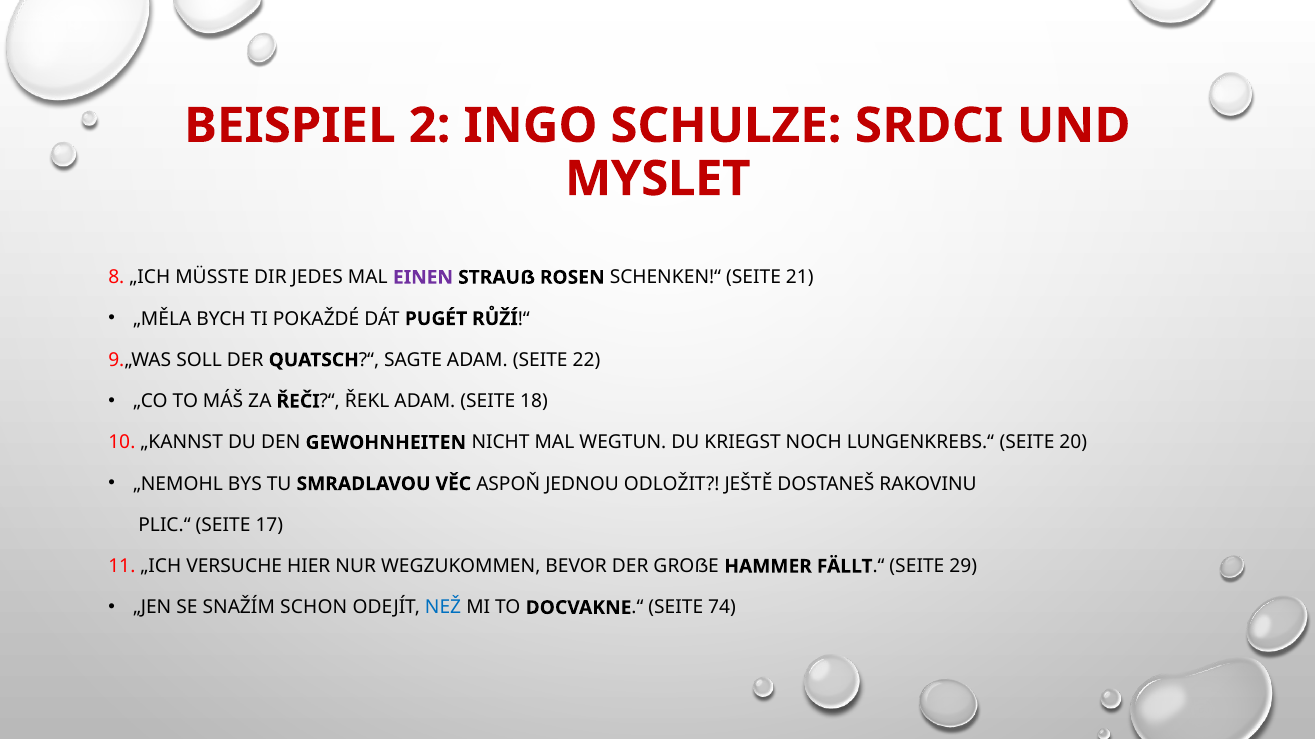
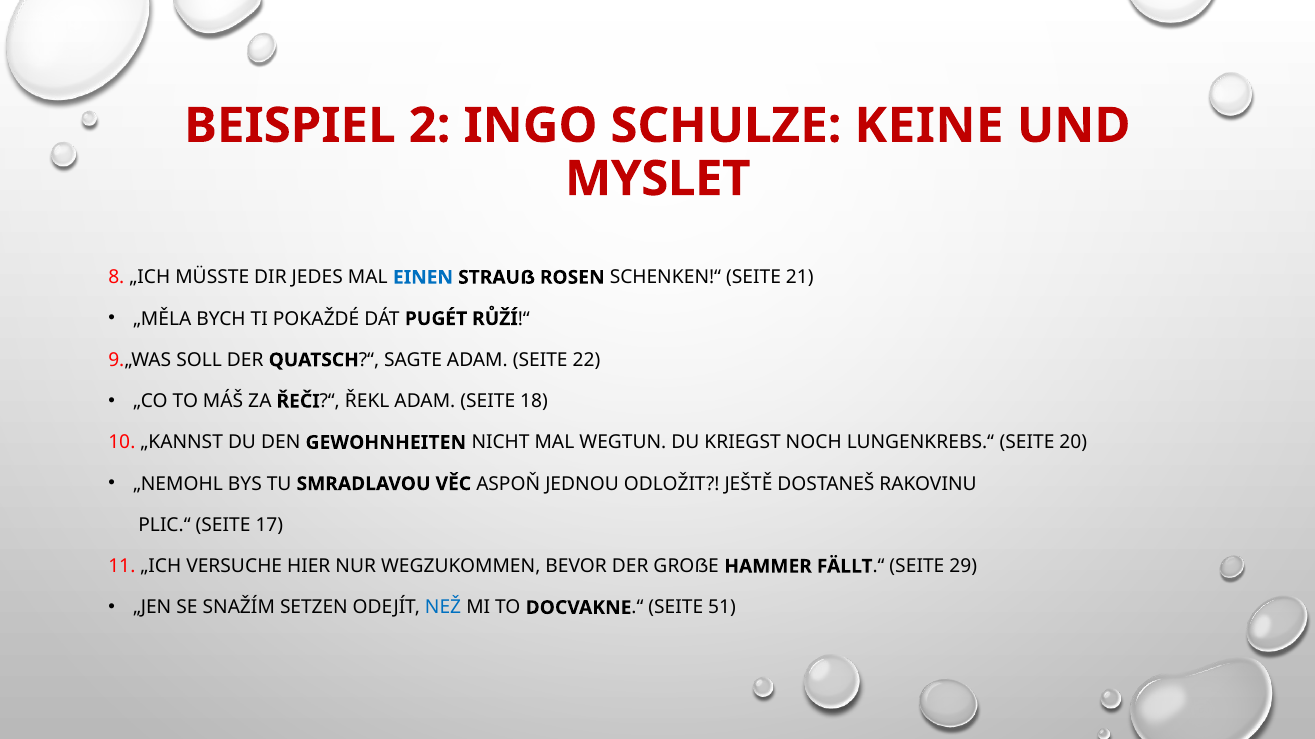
SRDCI: SRDCI -> KEINE (929, 126)
EINEN colour: purple -> blue (423, 278)
SCHON: SCHON -> SETZEN (314, 608)
74: 74 -> 51 (722, 608)
